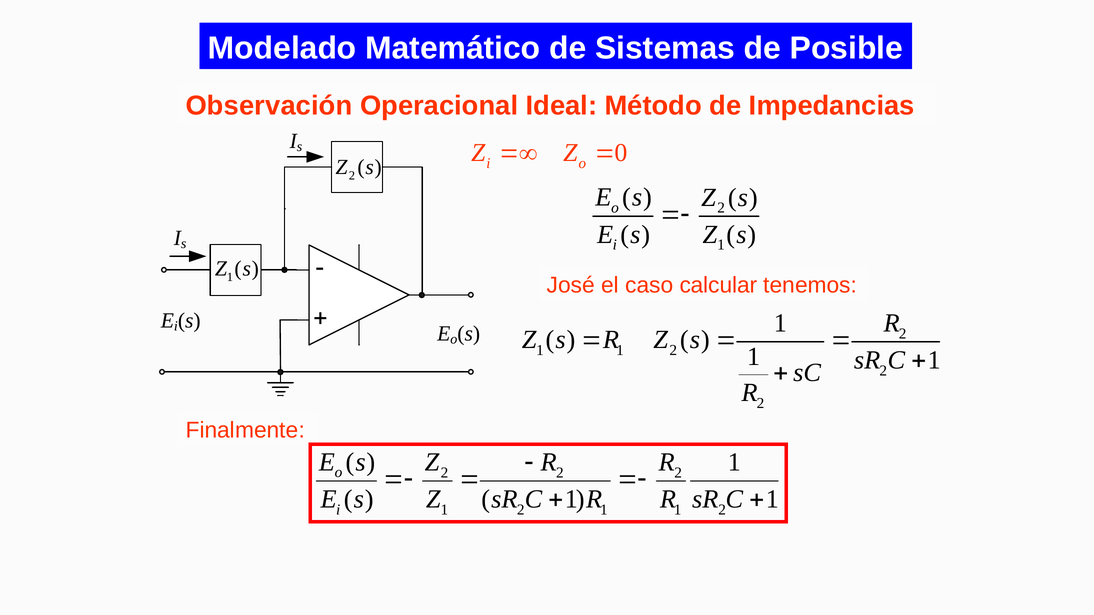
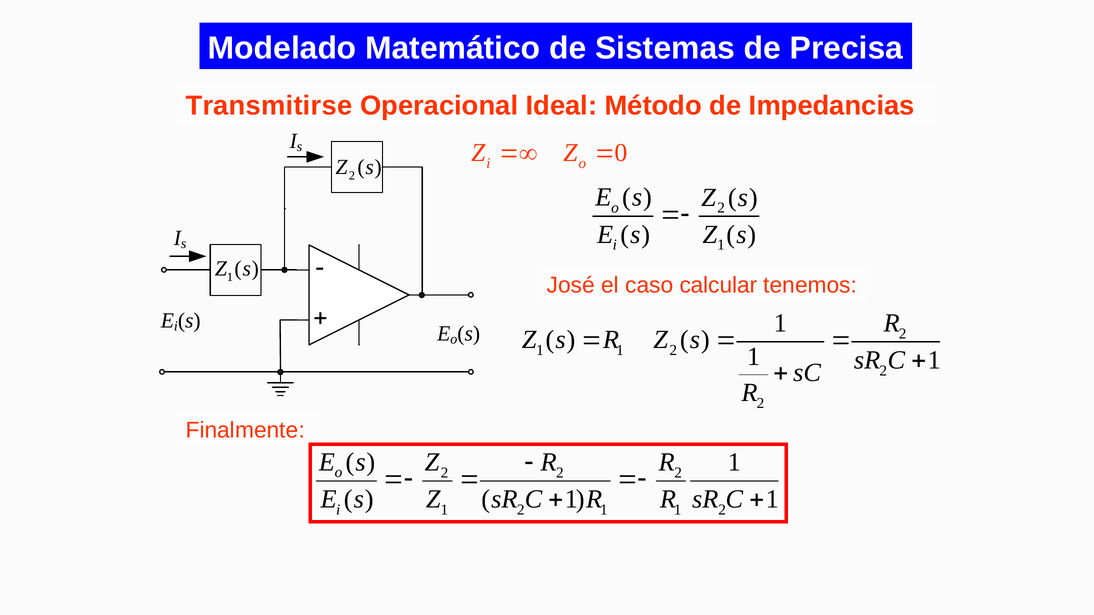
Posible: Posible -> Precisa (846, 48)
Observación: Observación -> Transmitirse (269, 106)
